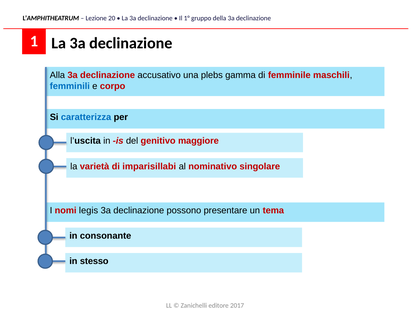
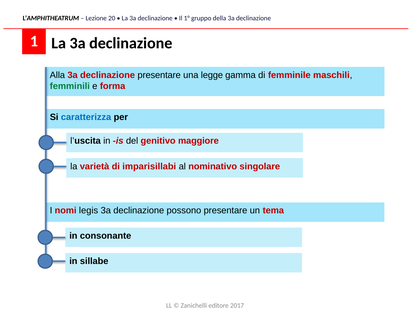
declinazione accusativo: accusativo -> presentare (159, 75)
plebs: plebs -> legge (212, 75)
femminili colour: blue -> green (70, 86)
corpo: corpo -> forma (113, 86)
stesso: stesso -> sillabe (94, 261)
